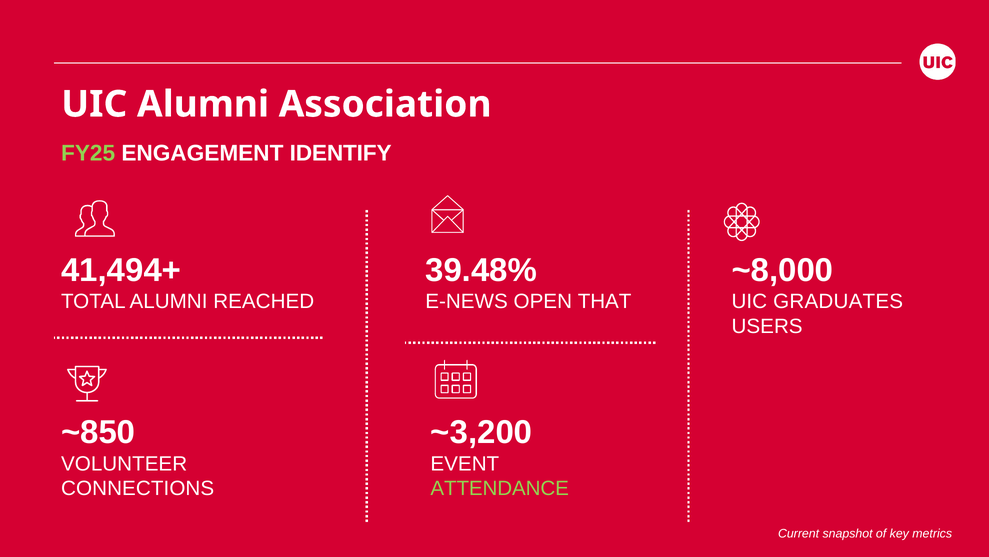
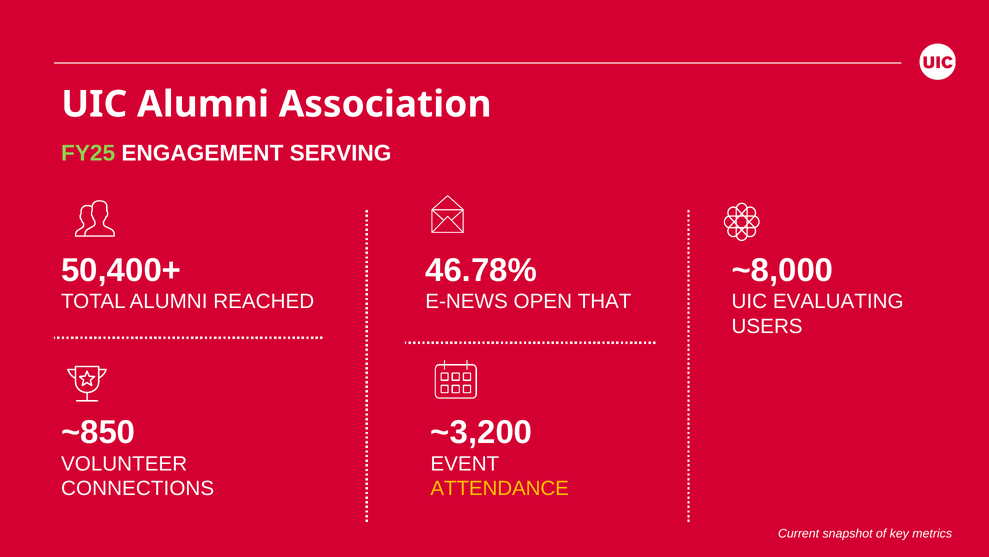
IDENTIFY: IDENTIFY -> SERVING (341, 153)
41,494+: 41,494+ -> 50,400+ (121, 270)
39.48%: 39.48% -> 46.78% (481, 270)
GRADUATES: GRADUATES -> EVALUATING (838, 301)
ATTENDANCE colour: light green -> yellow (500, 488)
